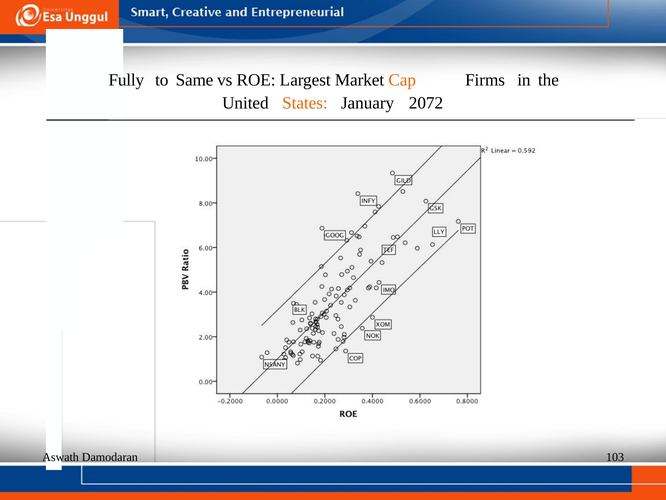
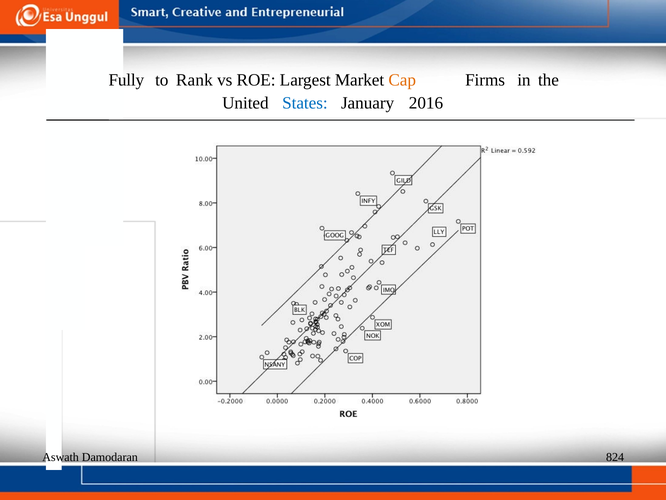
Same: Same -> Rank (194, 80)
States colour: orange -> blue (305, 103)
2072: 2072 -> 2016 (426, 103)
103: 103 -> 824 (615, 457)
